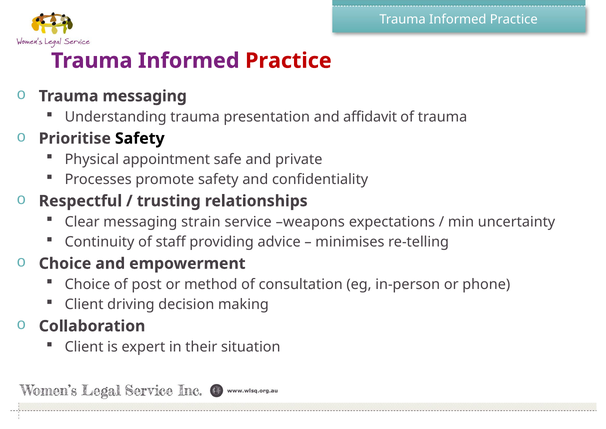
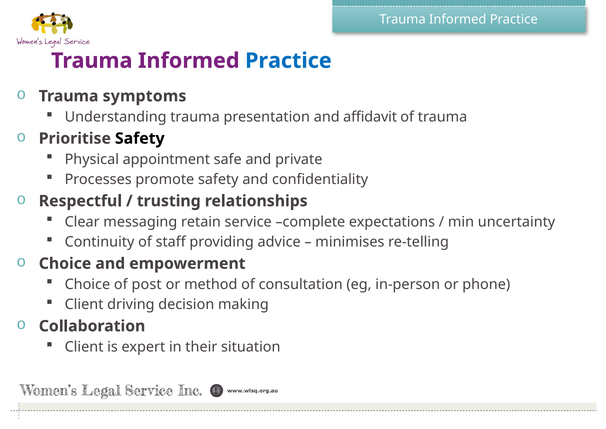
Practice colour: red -> blue (288, 61)
Trauma messaging: messaging -> symptoms (145, 96)
strain: strain -> retain (201, 222)
weapons: weapons -> complete (310, 222)
